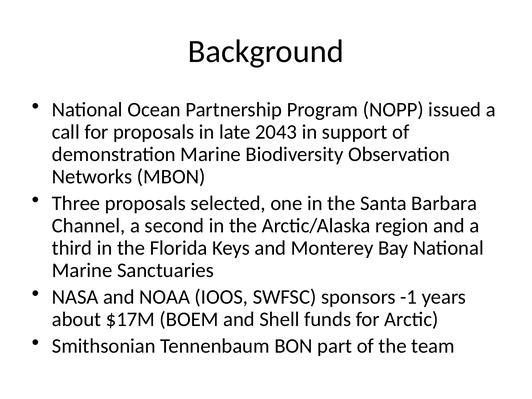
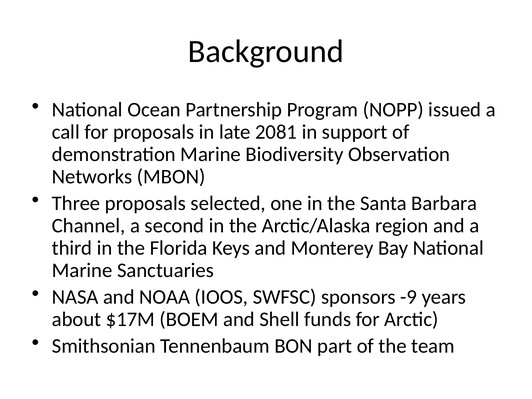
2043: 2043 -> 2081 (276, 132)
-1: -1 -> -9 (409, 297)
